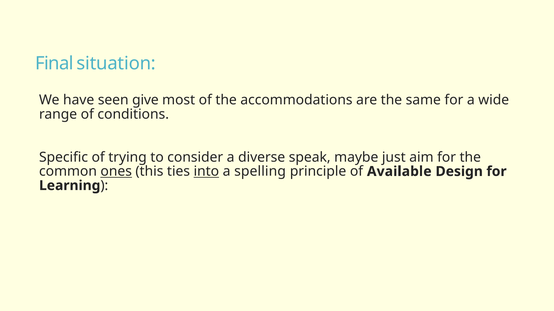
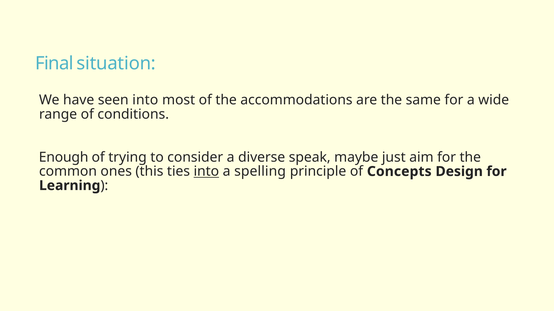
seen give: give -> into (145, 100)
Specific: Specific -> Enough (64, 158)
ones underline: present -> none (116, 172)
Available: Available -> Concepts (399, 172)
